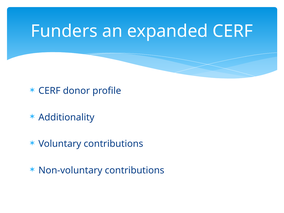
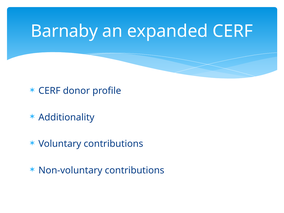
Funders: Funders -> Barnaby (64, 31)
